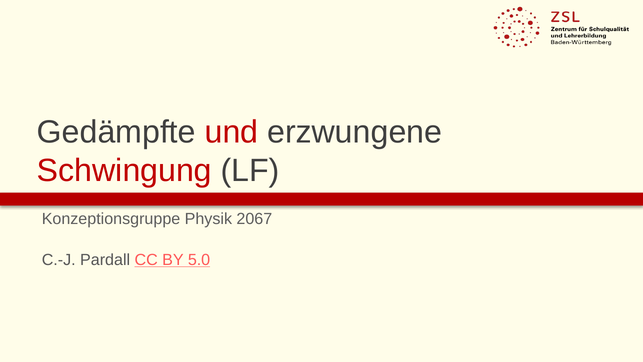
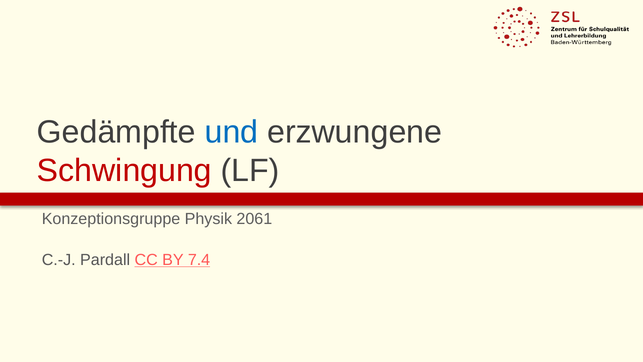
und colour: red -> blue (231, 132)
2067: 2067 -> 2061 (254, 219)
5.0: 5.0 -> 7.4 (199, 259)
